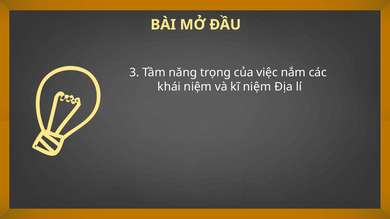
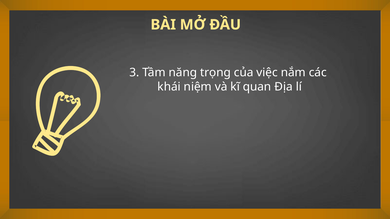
kĩ niệm: niệm -> quan (257, 87)
